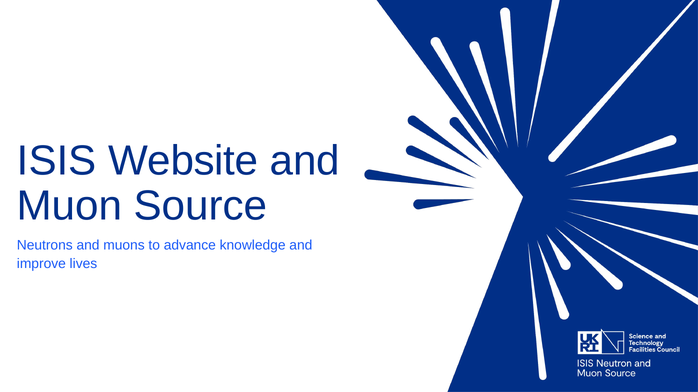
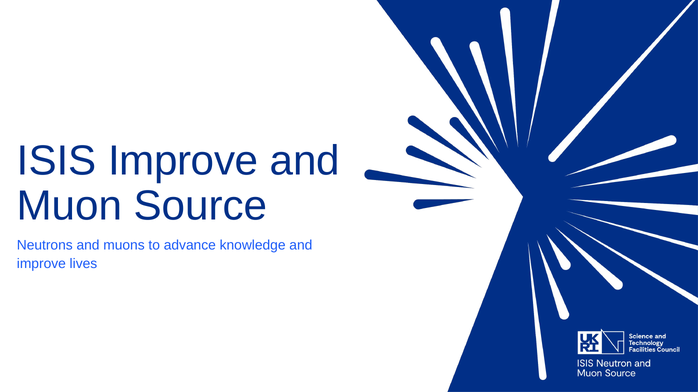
ISIS Website: Website -> Improve (183, 161)
